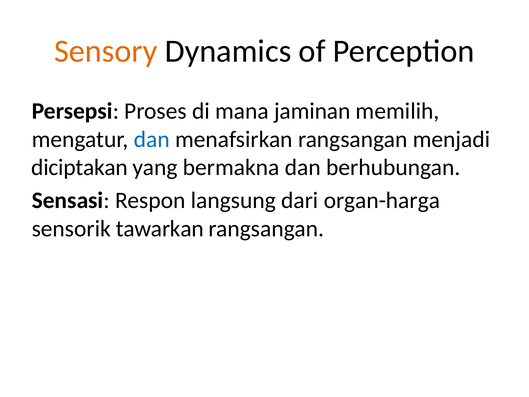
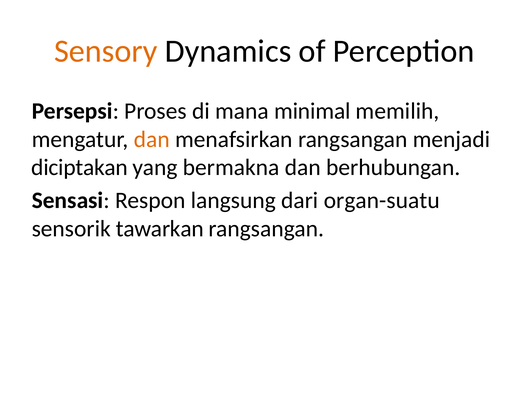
jaminan: jaminan -> minimal (312, 111)
dan colour: blue -> orange (152, 139)
organ-harga: organ-harga -> organ-suatu (382, 200)
